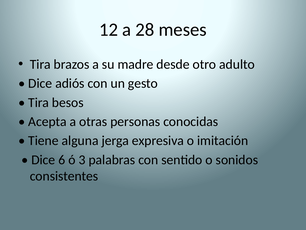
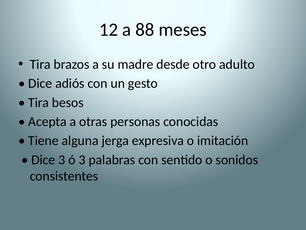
28: 28 -> 88 (145, 30)
Dice 6: 6 -> 3 (62, 159)
